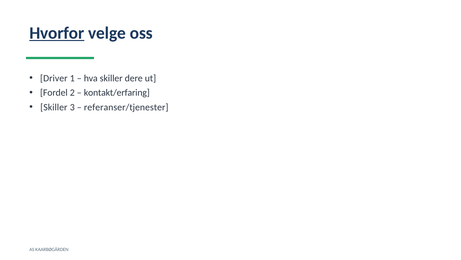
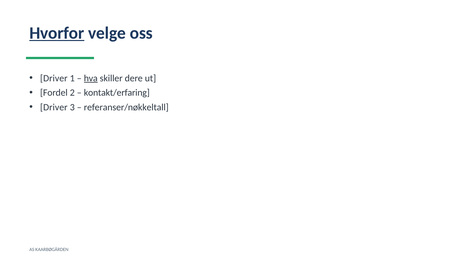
hva underline: none -> present (91, 78)
Skiller: Skiller -> Driver (54, 107)
referanser/tjenester: referanser/tjenester -> referanser/nøkkeltall (126, 107)
